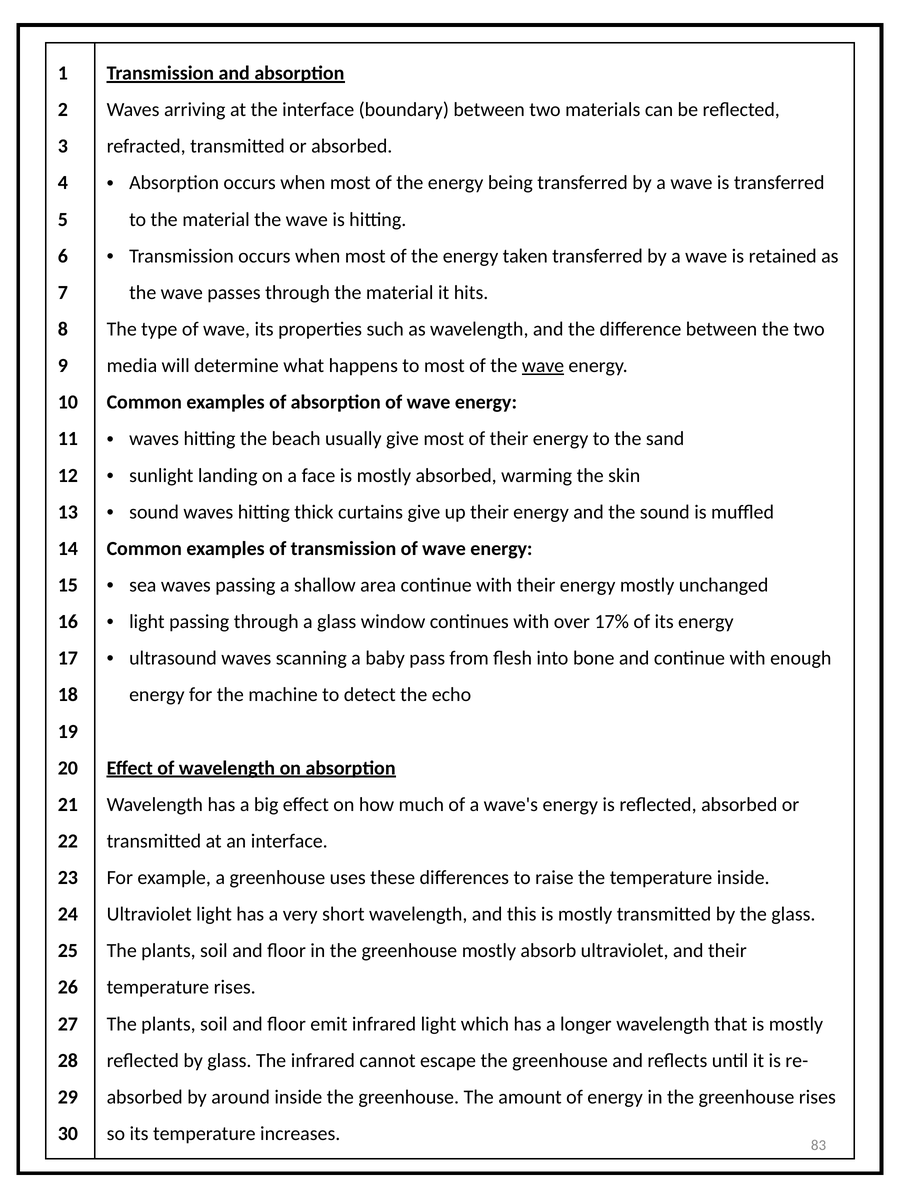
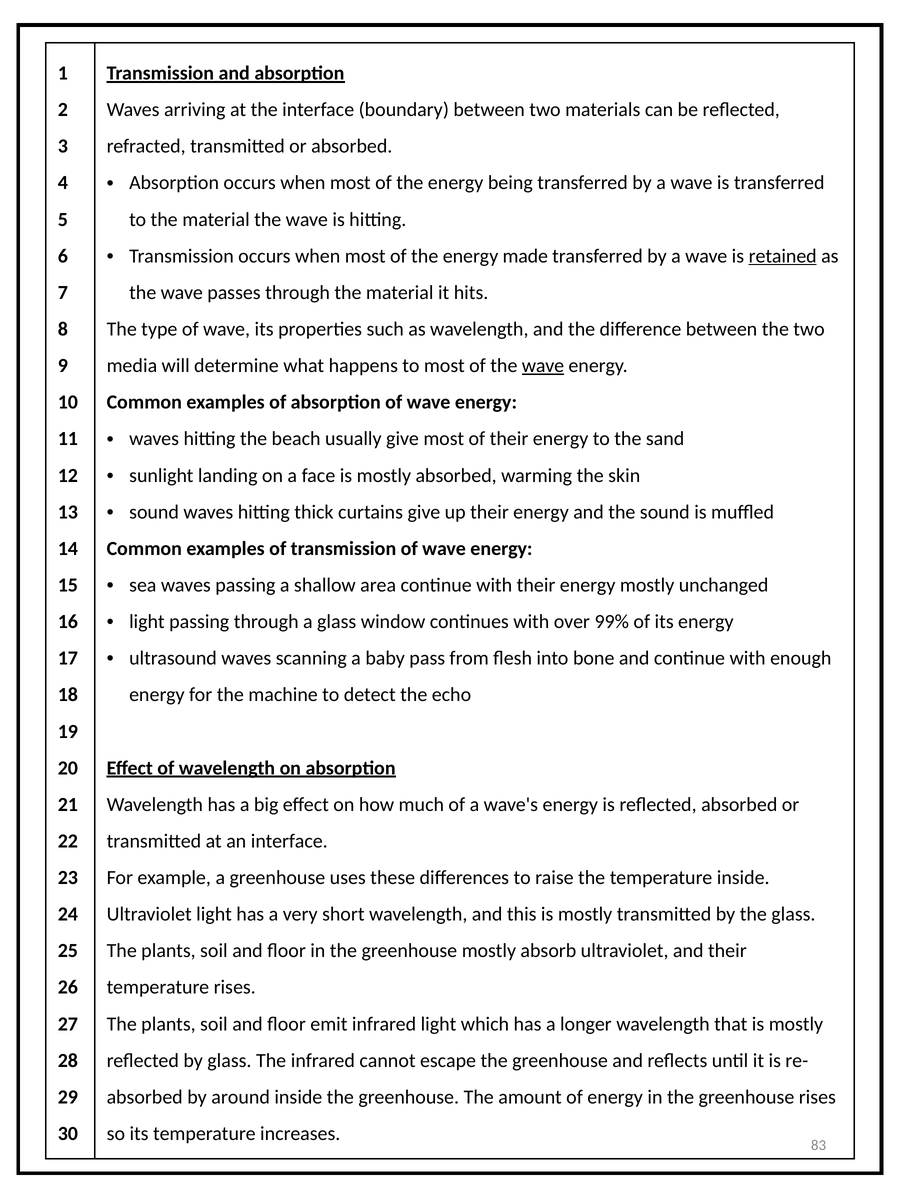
taken: taken -> made (525, 256)
retained underline: none -> present (783, 256)
17%: 17% -> 99% (612, 622)
